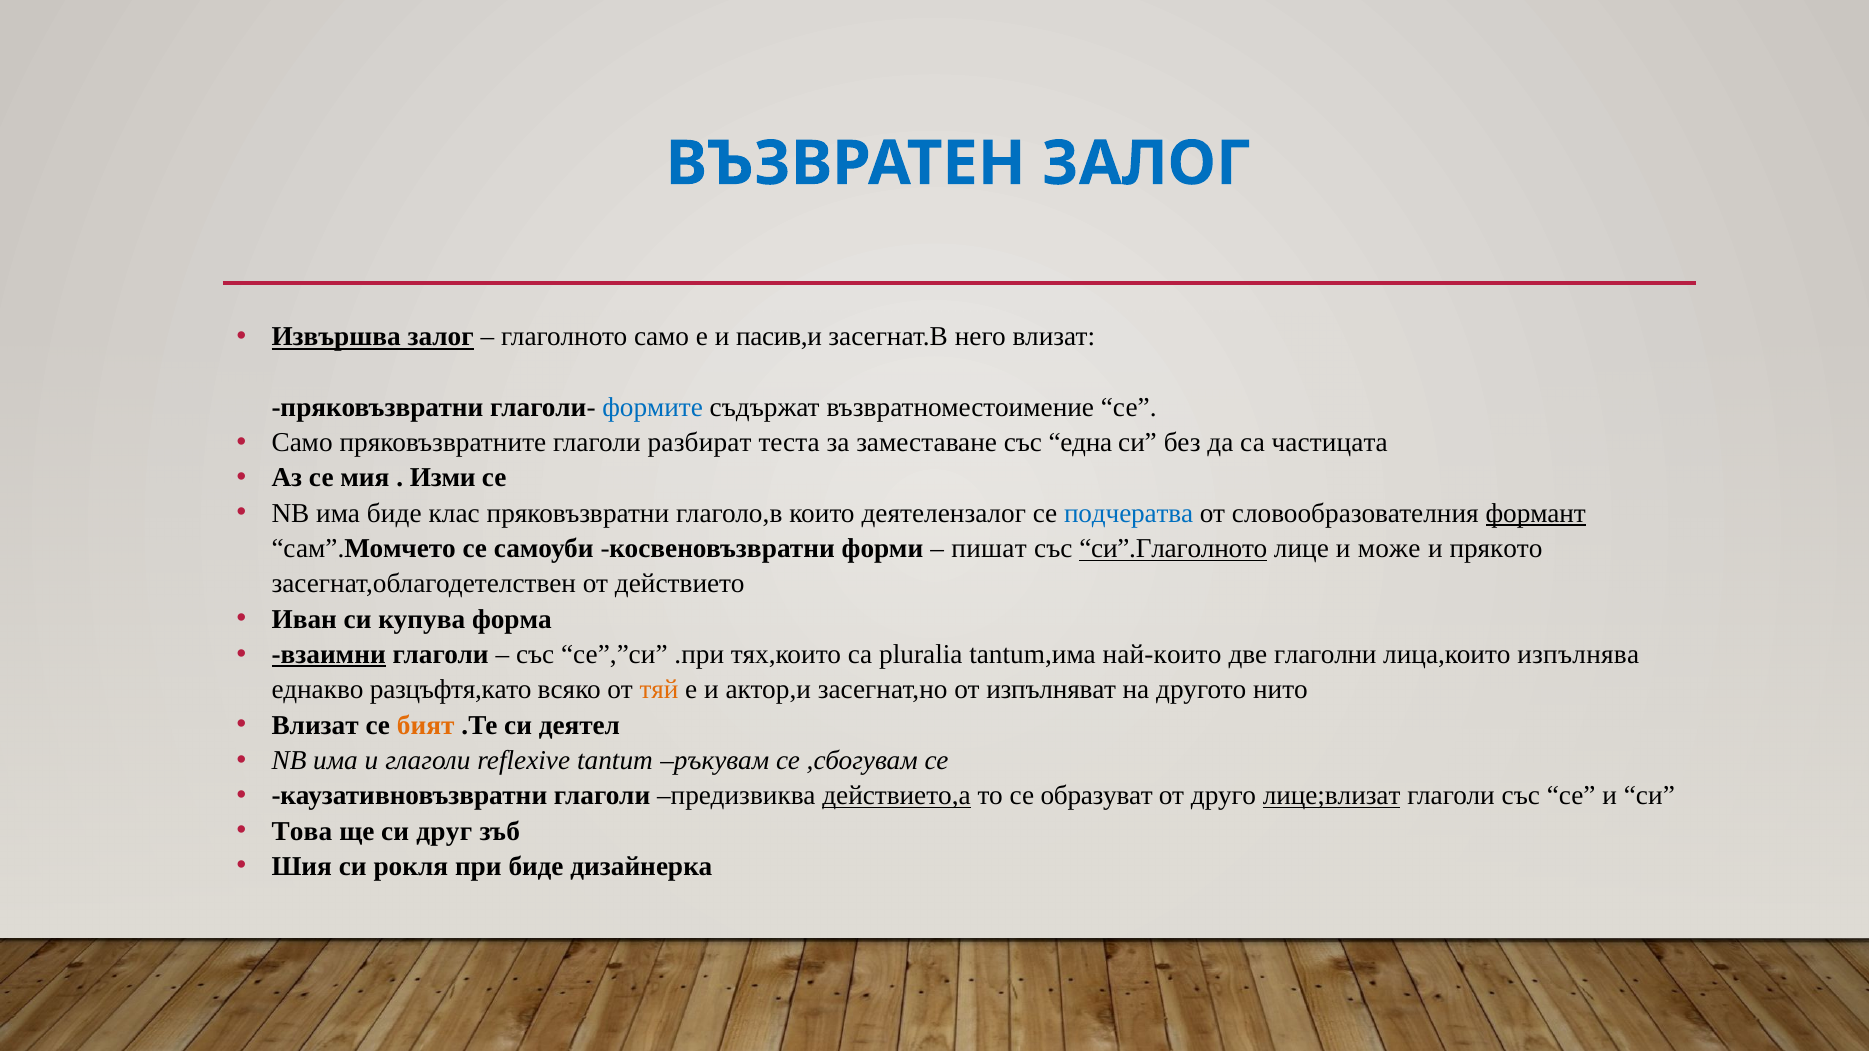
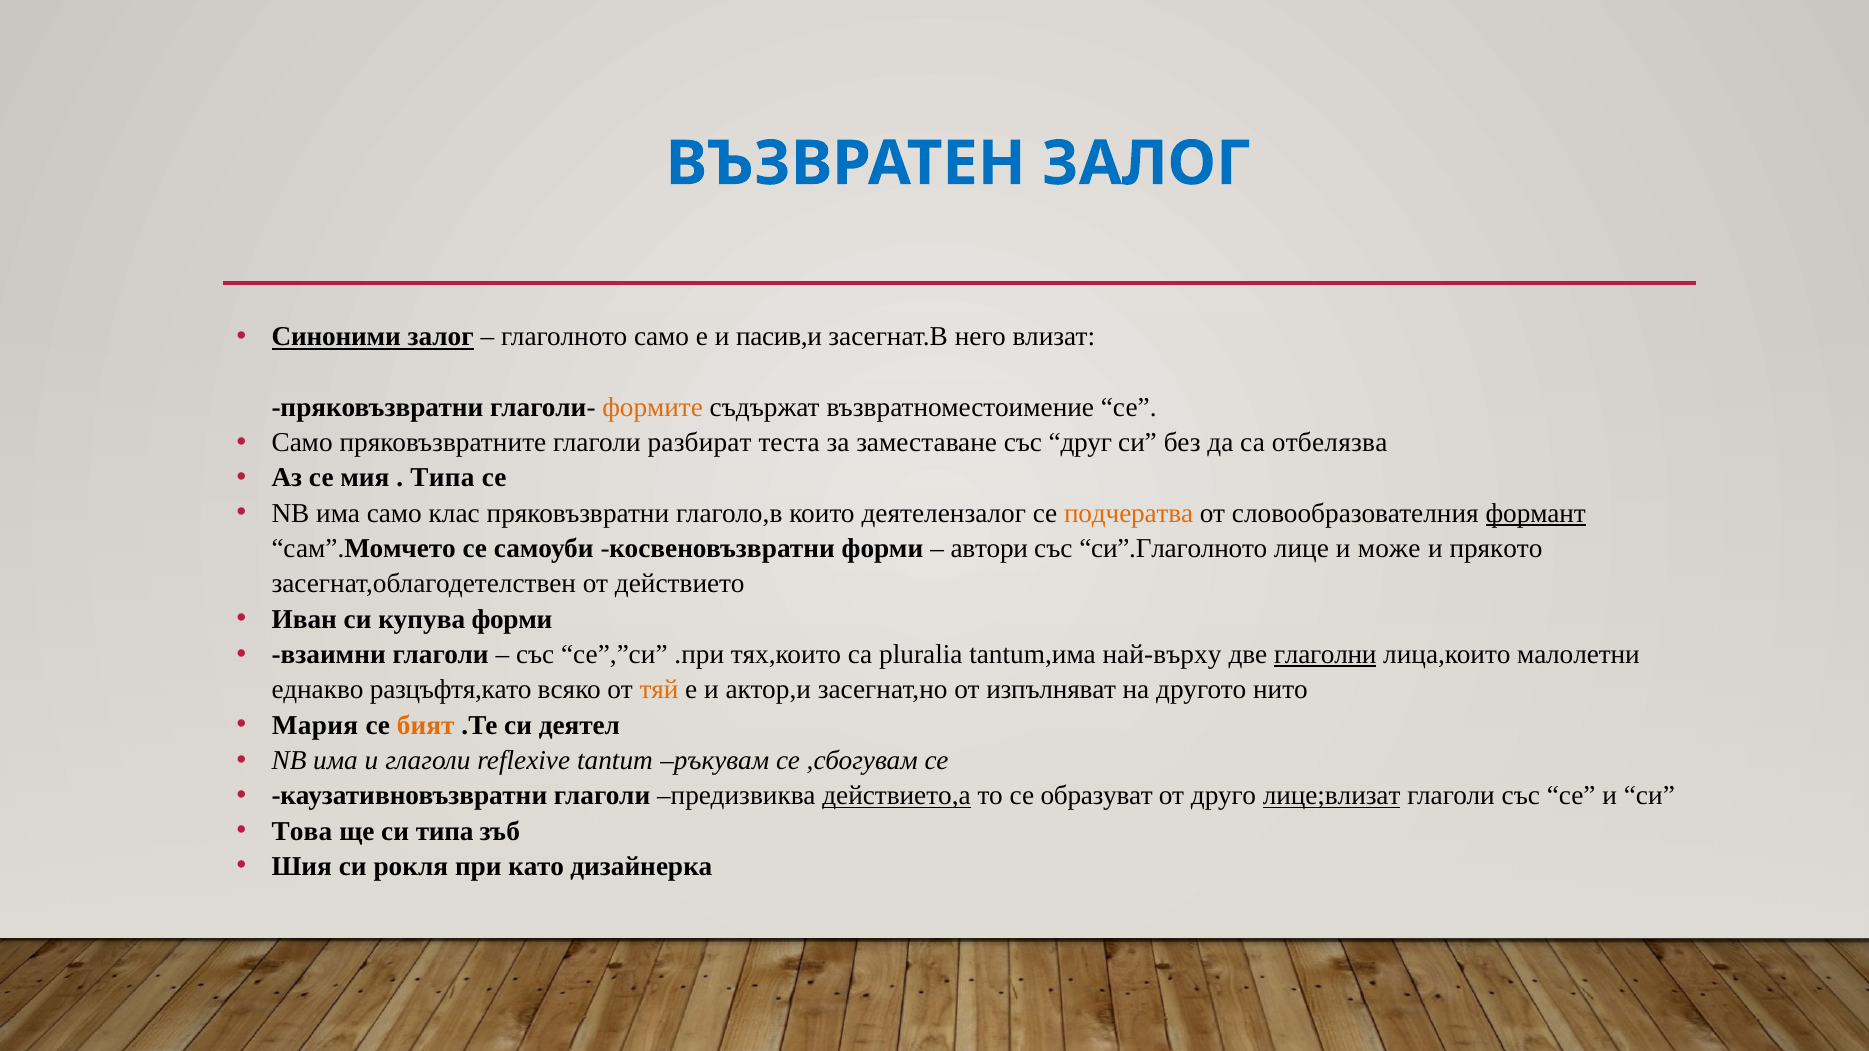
Извършва: Извършва -> Синоними (336, 337)
формите colour: blue -> orange (653, 407)
една: една -> друг (1080, 443)
частицата: частицата -> отбелязва (1330, 443)
Изми: Изми -> Типа (442, 478)
има биде: биде -> само (394, 513)
подчератва colour: blue -> orange (1129, 513)
пишат: пишат -> автори (989, 549)
си”.Глаголното underline: present -> none (1173, 549)
купува форма: форма -> форми (512, 619)
взаимни underline: present -> none (329, 655)
най-които: най-които -> най-върху (1162, 655)
глаголни underline: none -> present (1325, 655)
изпълнява: изпълнява -> малолетни (1578, 655)
Влизат: Влизат -> Мария (315, 725)
си друг: друг -> типа (445, 831)
при биде: биде -> като (536, 867)
